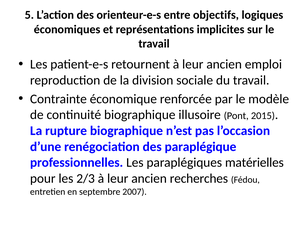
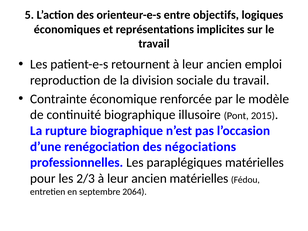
paraplégique: paraplégique -> négociations (200, 147)
ancien recherches: recherches -> matérielles (199, 179)
2007: 2007 -> 2064 (135, 192)
